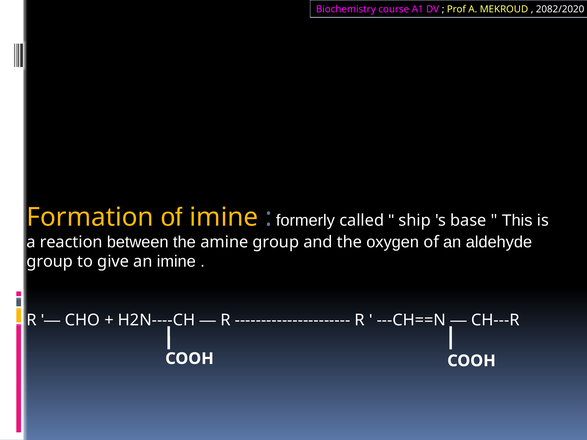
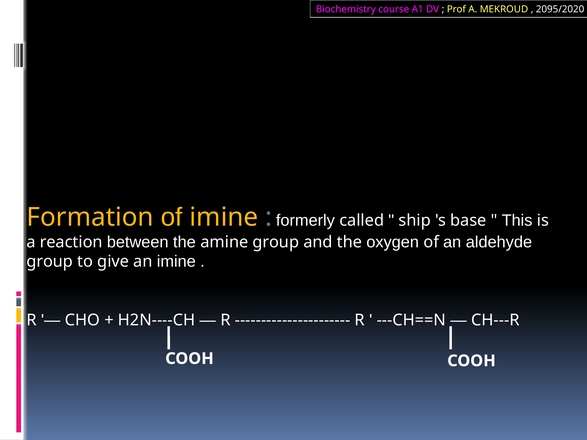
2082/2020: 2082/2020 -> 2095/2020 (560, 9)
